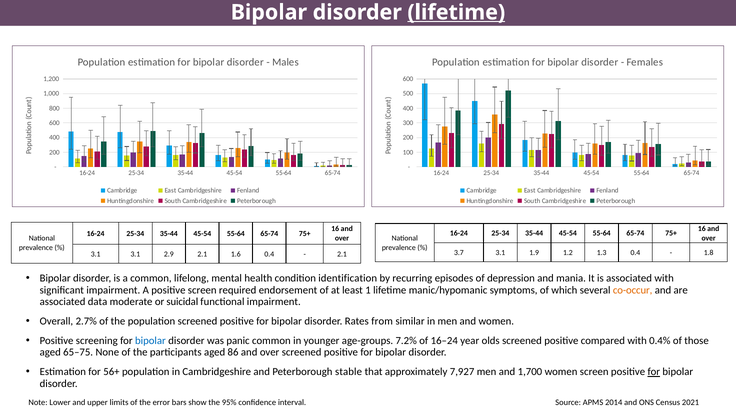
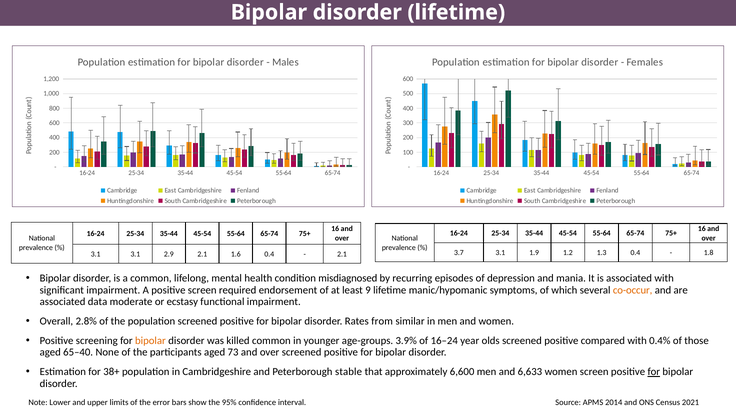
lifetime underline: present -> none (456, 12)
identification: identification -> misdiagnosed (348, 278)
1: 1 -> 9 (368, 290)
suicidal: suicidal -> ecstasy (182, 302)
2.7%: 2.7% -> 2.8% (86, 321)
bipolar colour: blue -> orange (150, 341)
panic: panic -> killed (238, 341)
7.2%: 7.2% -> 3.9% (406, 341)
65–75: 65–75 -> 65–40 (78, 352)
86: 86 -> 73 (233, 352)
56+: 56+ -> 38+ (111, 372)
7,927: 7,927 -> 6,600 (462, 372)
1,700: 1,700 -> 6,633 (530, 372)
